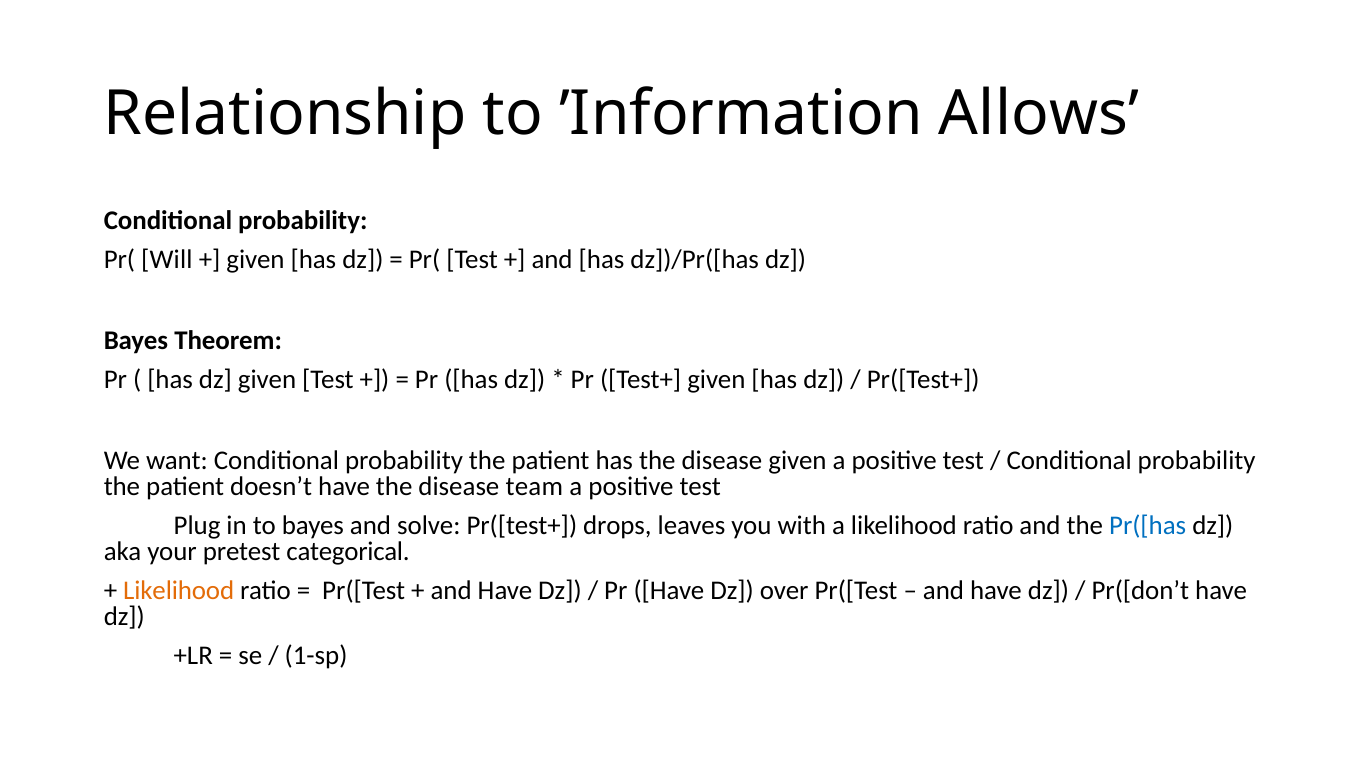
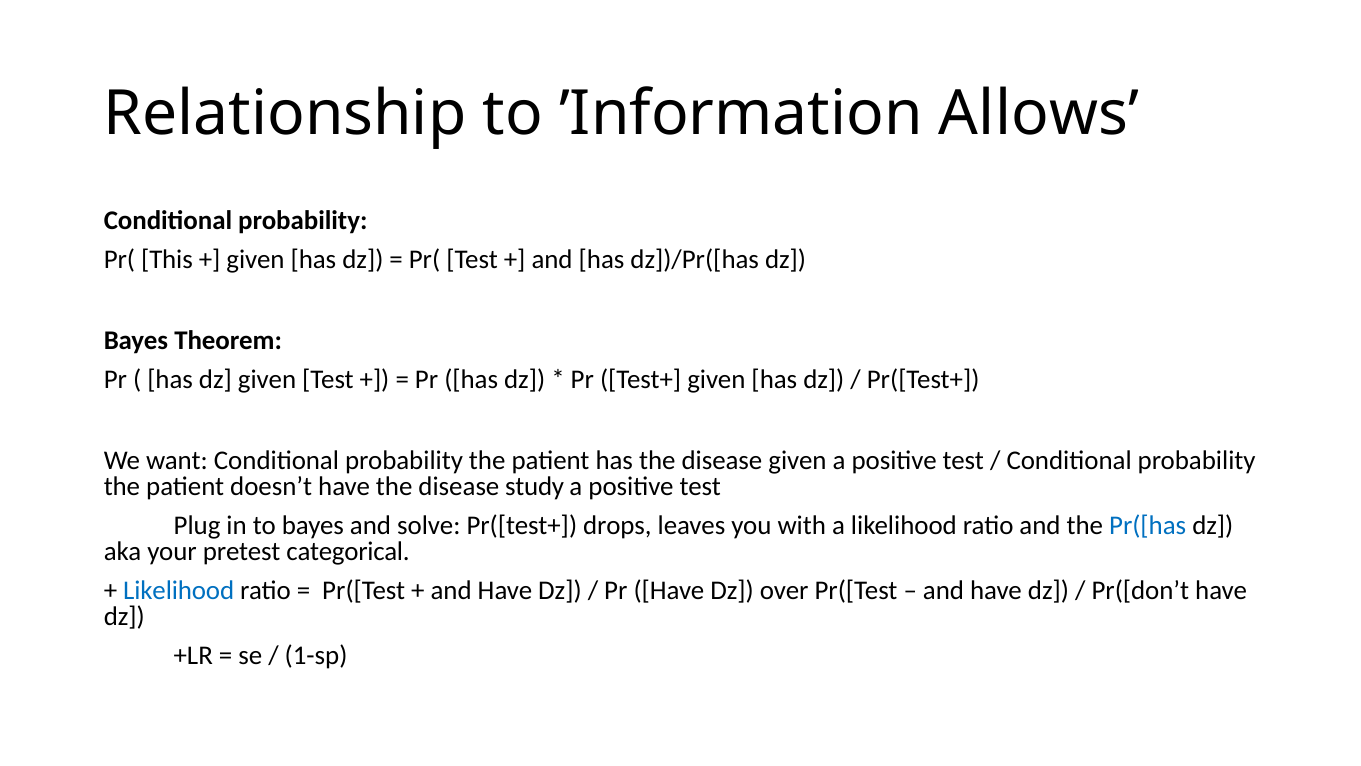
Will: Will -> This (167, 260)
team: team -> study (535, 486)
Likelihood colour: orange -> blue (179, 590)
